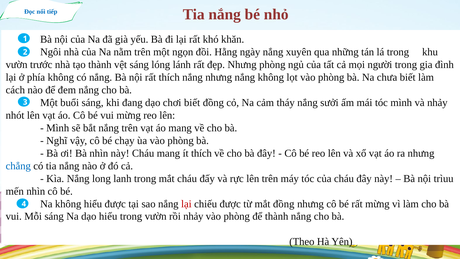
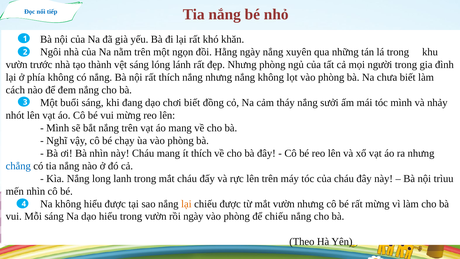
lại colour: red -> orange (186, 204)
mắt đồng: đồng -> vườn (284, 204)
rồi nhảy: nhảy -> ngày (193, 216)
để thành: thành -> chiếu (277, 216)
